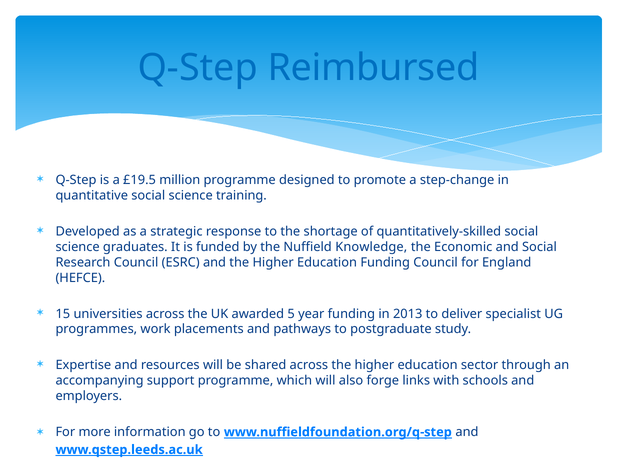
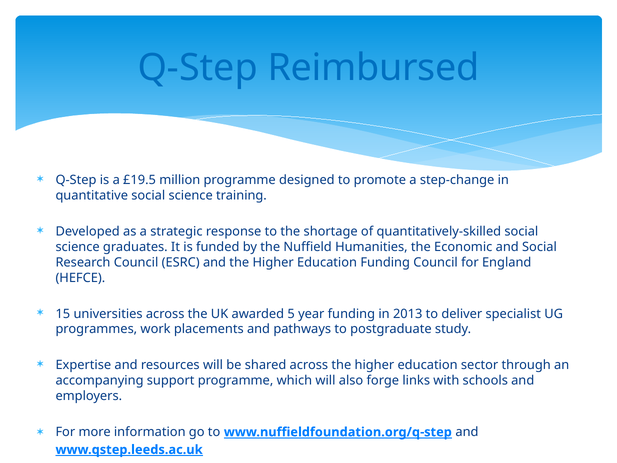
Knowledge: Knowledge -> Humanities (371, 247)
